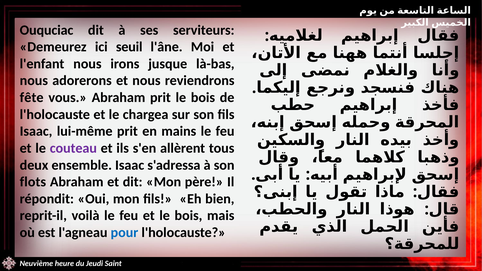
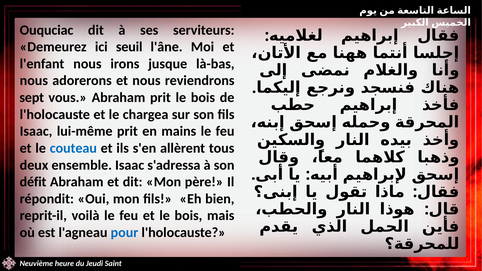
fête: fête -> sept (32, 98)
couteau colour: purple -> blue (73, 148)
flots: flots -> défit (33, 182)
